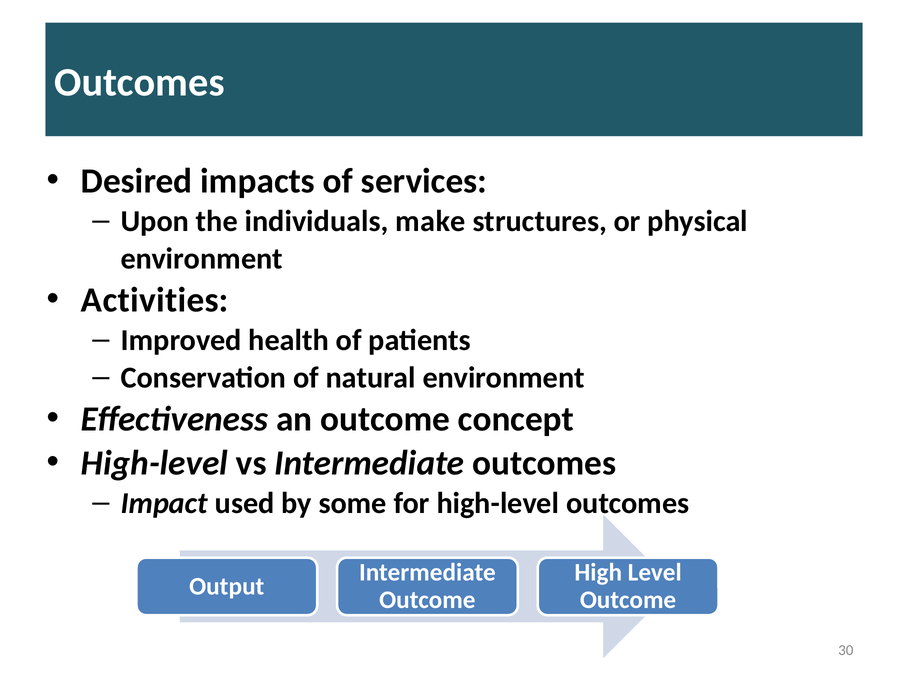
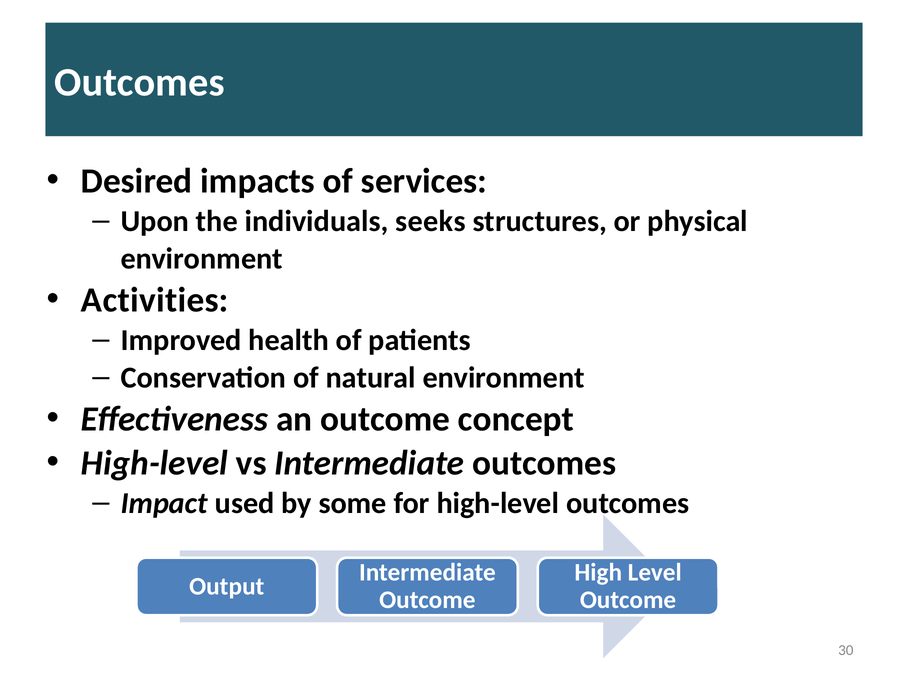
make: make -> seeks (431, 221)
